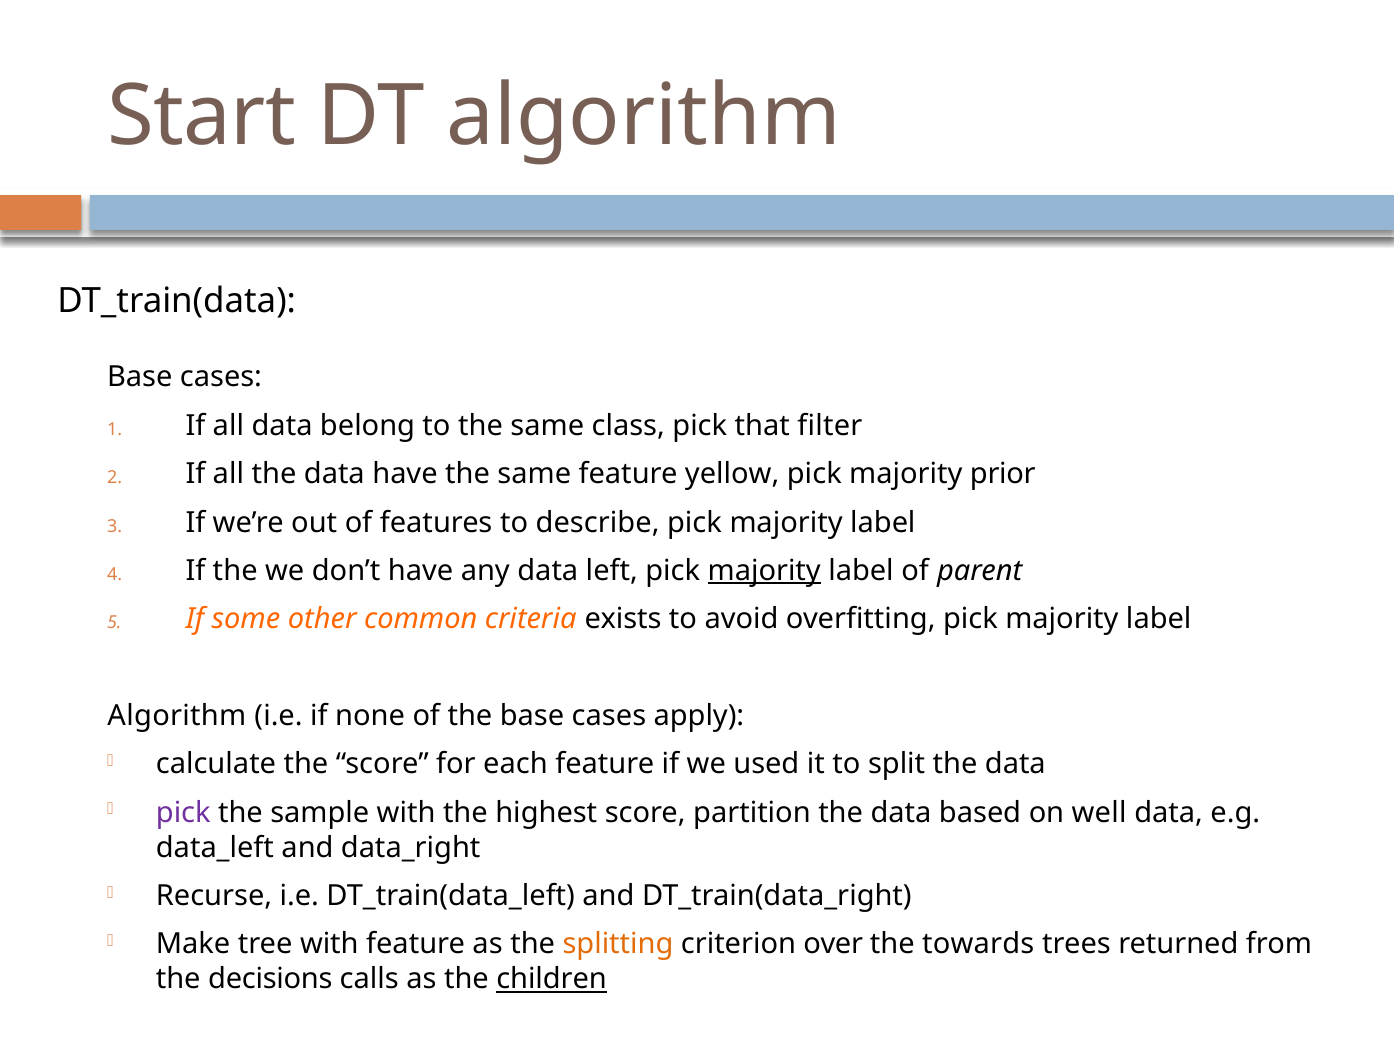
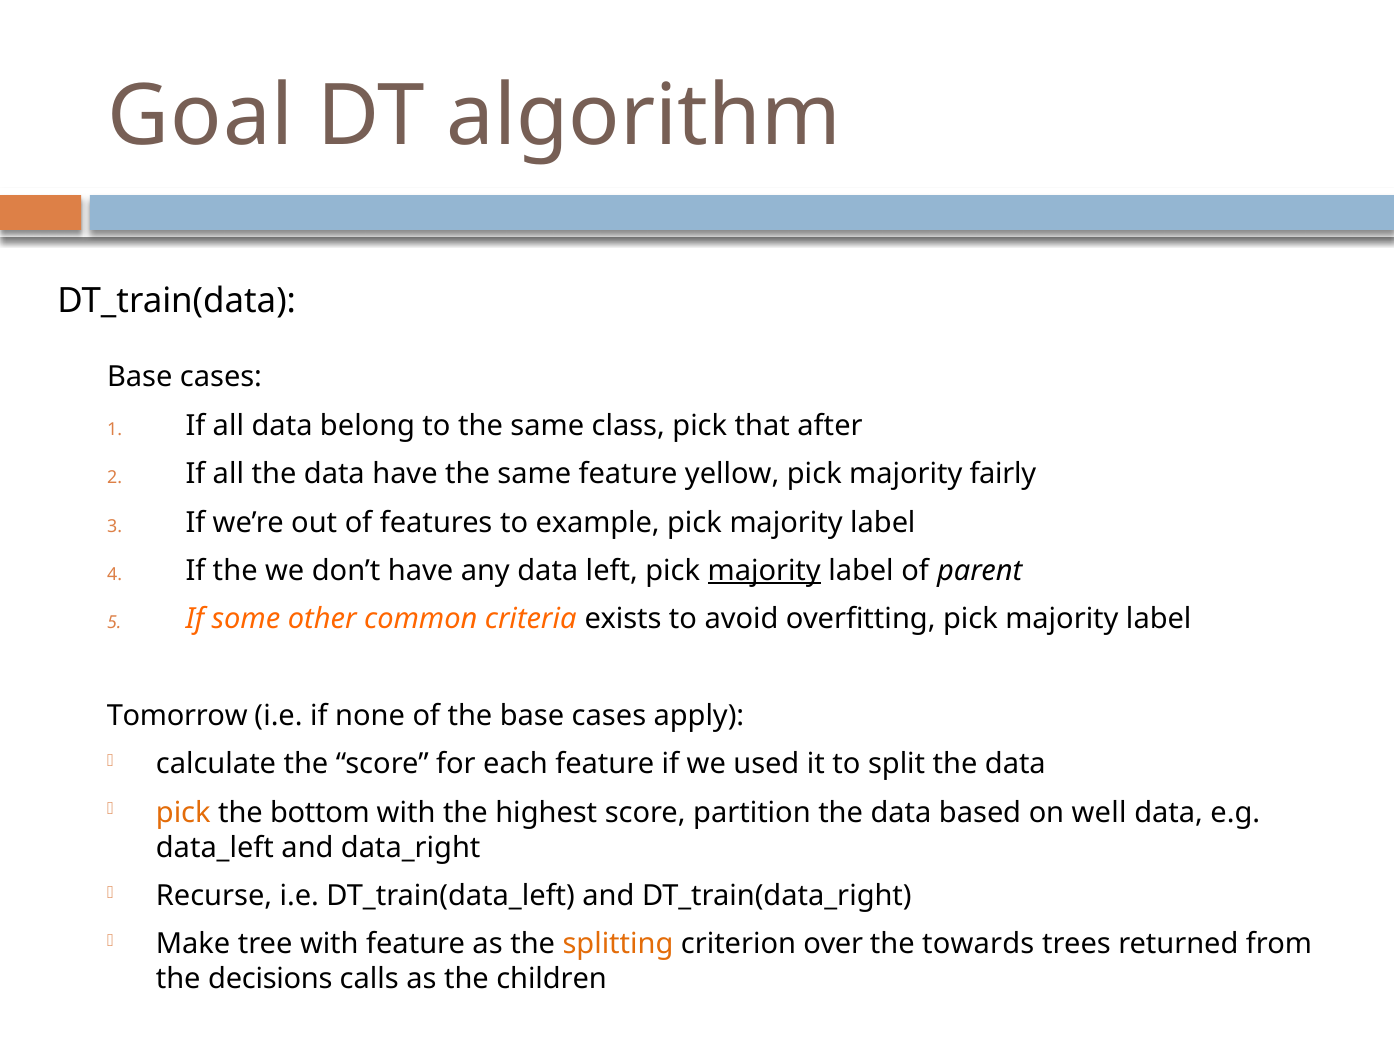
Start: Start -> Goal (201, 116)
filter: filter -> after (830, 426)
prior: prior -> fairly (1003, 474)
describe: describe -> example (598, 523)
Algorithm: Algorithm -> Tomorrow (177, 716)
pick colour: purple -> orange (183, 813)
sample: sample -> bottom (320, 813)
children underline: present -> none (552, 980)
